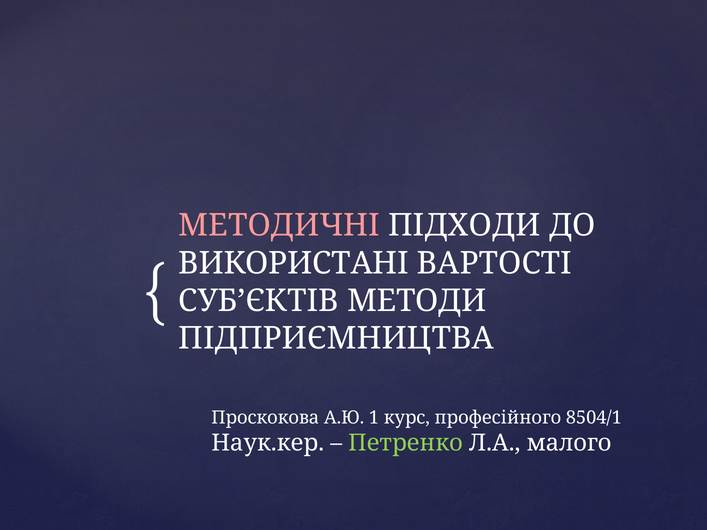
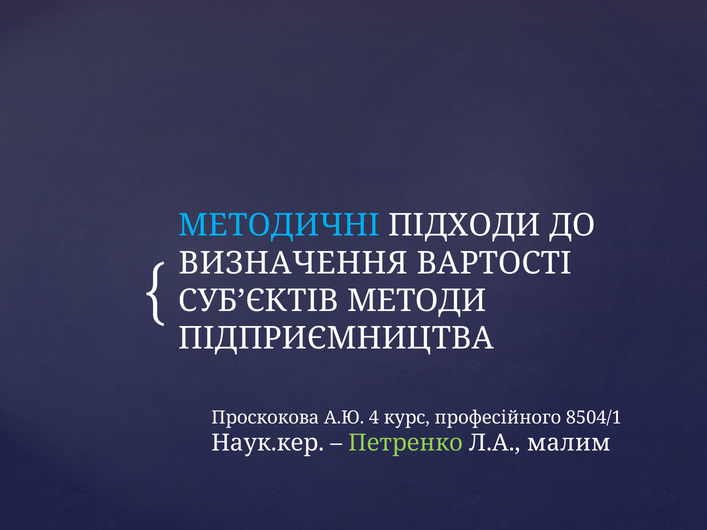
МЕТОДИЧНІ colour: pink -> light blue (279, 226)
ВИКОРИСТАНІ: ВИКОРИСТАНІ -> ВИЗНАЧЕННЯ (293, 263)
1: 1 -> 4 (374, 418)
малого: малого -> малим (569, 443)
